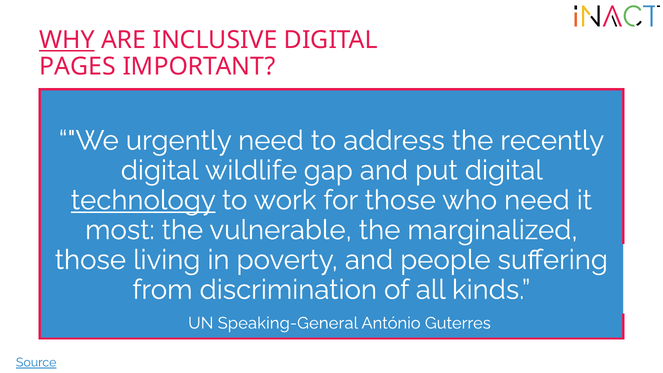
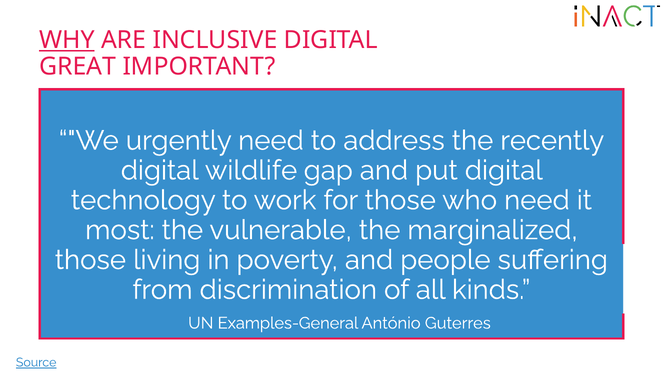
PAGES: PAGES -> GREAT (78, 67)
technology underline: present -> none (143, 200)
Speaking-General: Speaking-General -> Examples-General (288, 323)
